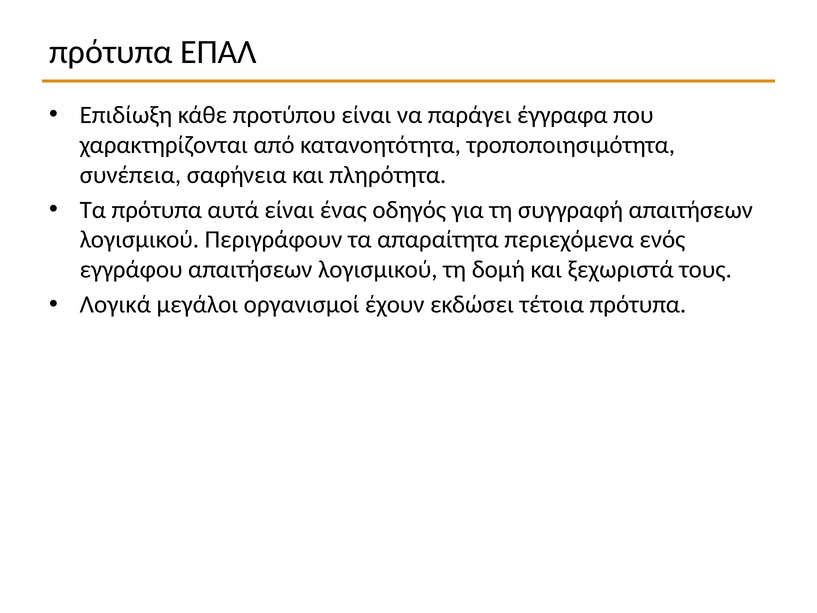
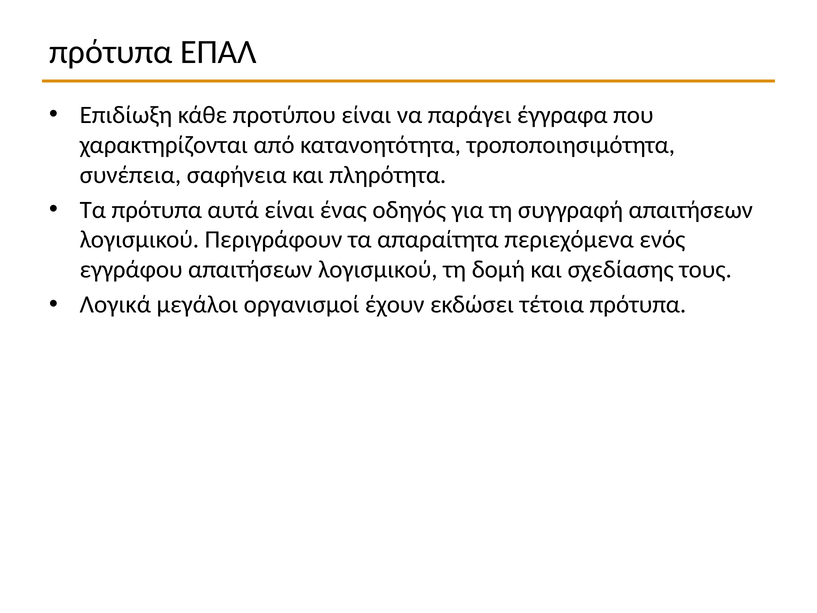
ξεχωριστά: ξεχωριστά -> σχεδίασης (621, 270)
